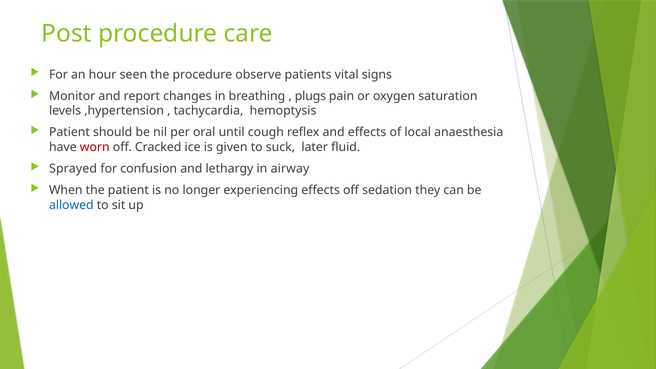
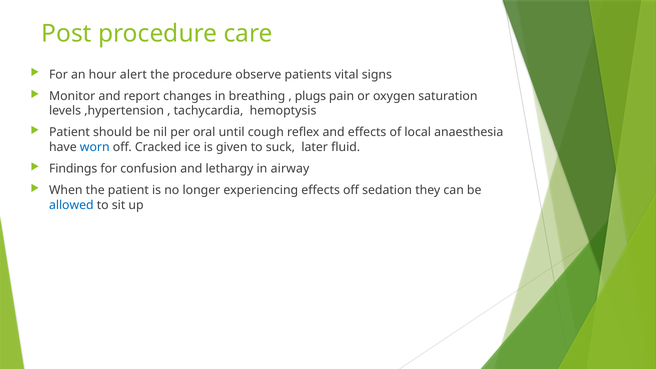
seen: seen -> alert (133, 74)
worn colour: red -> blue (95, 147)
Sprayed: Sprayed -> Findings (73, 169)
